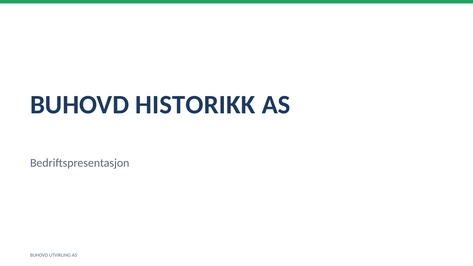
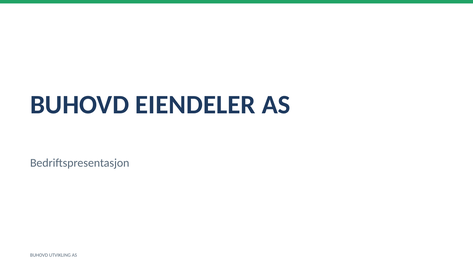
HISTORIKK: HISTORIKK -> EIENDELER (195, 105)
